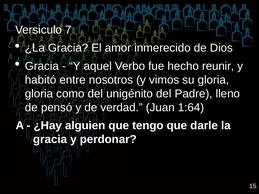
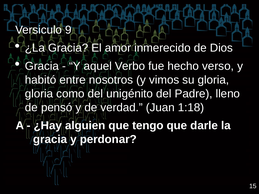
7: 7 -> 9 (68, 30)
reunir: reunir -> verso (218, 66)
1:64: 1:64 -> 1:18 (191, 108)
